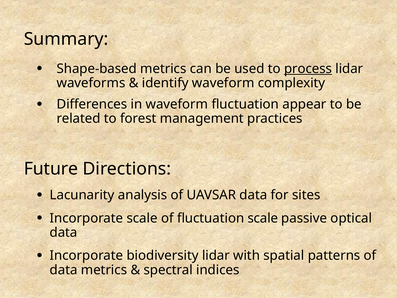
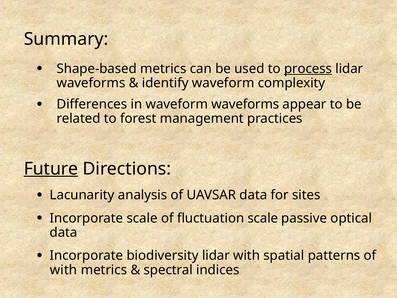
waveform fluctuation: fluctuation -> waveforms (245, 104)
Future underline: none -> present (51, 169)
data: data -> with (64, 270)
